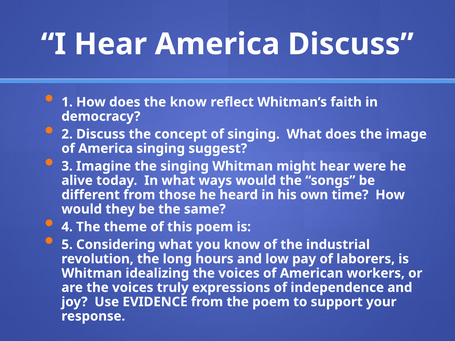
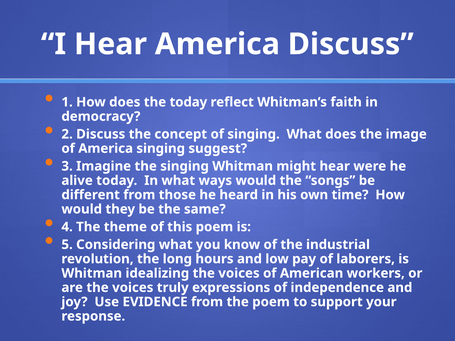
the know: know -> today (188, 102)
